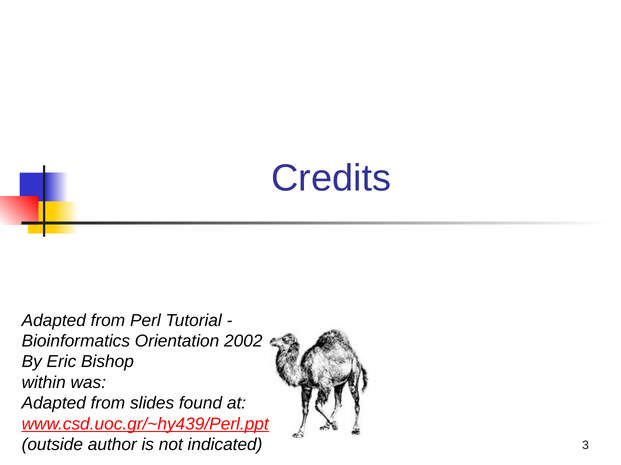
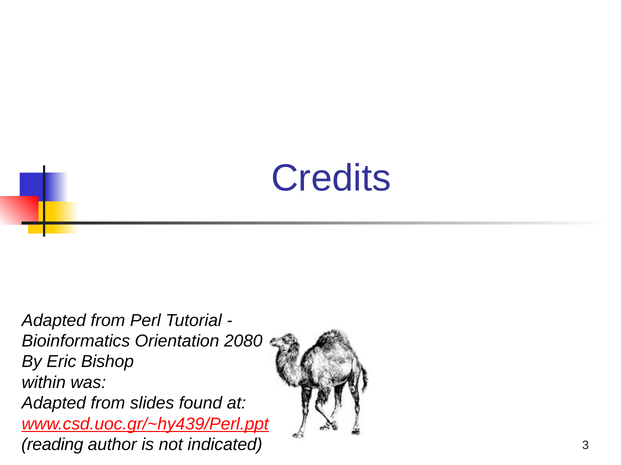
2002: 2002 -> 2080 (243, 342)
outside: outside -> reading (52, 445)
